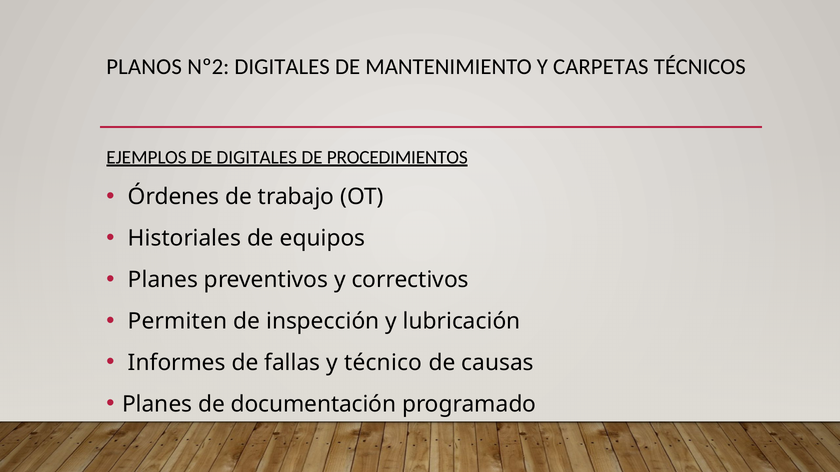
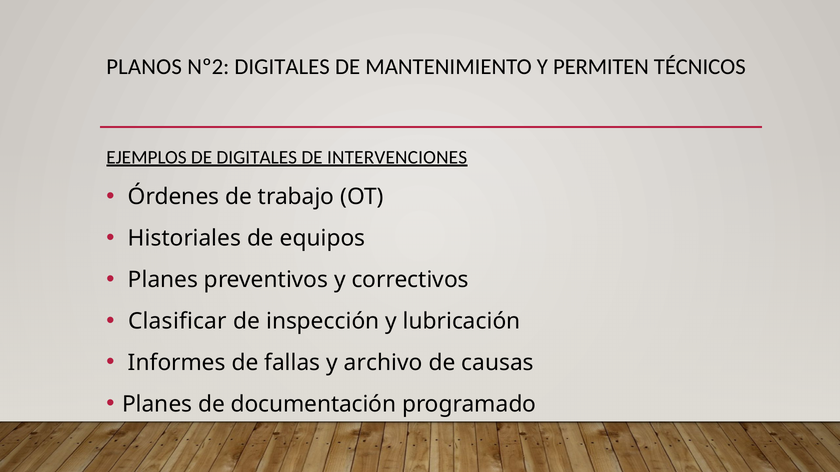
CARPETAS: CARPETAS -> PERMITEN (601, 67)
PROCEDIMIENTOS: PROCEDIMIENTOS -> INTERVENCIONES (397, 157)
Permiten: Permiten -> Clasificar (178, 321)
técnico: técnico -> archivo (383, 363)
